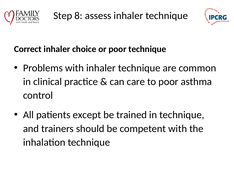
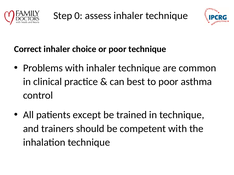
8: 8 -> 0 (79, 16)
care: care -> best (136, 82)
